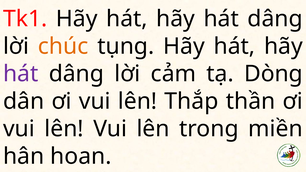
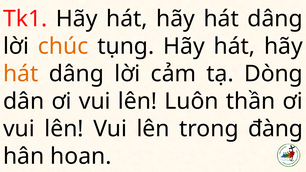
hát colour: purple -> orange (21, 74)
Thắp: Thắp -> Luôn (191, 101)
miền: miền -> đàng (276, 129)
